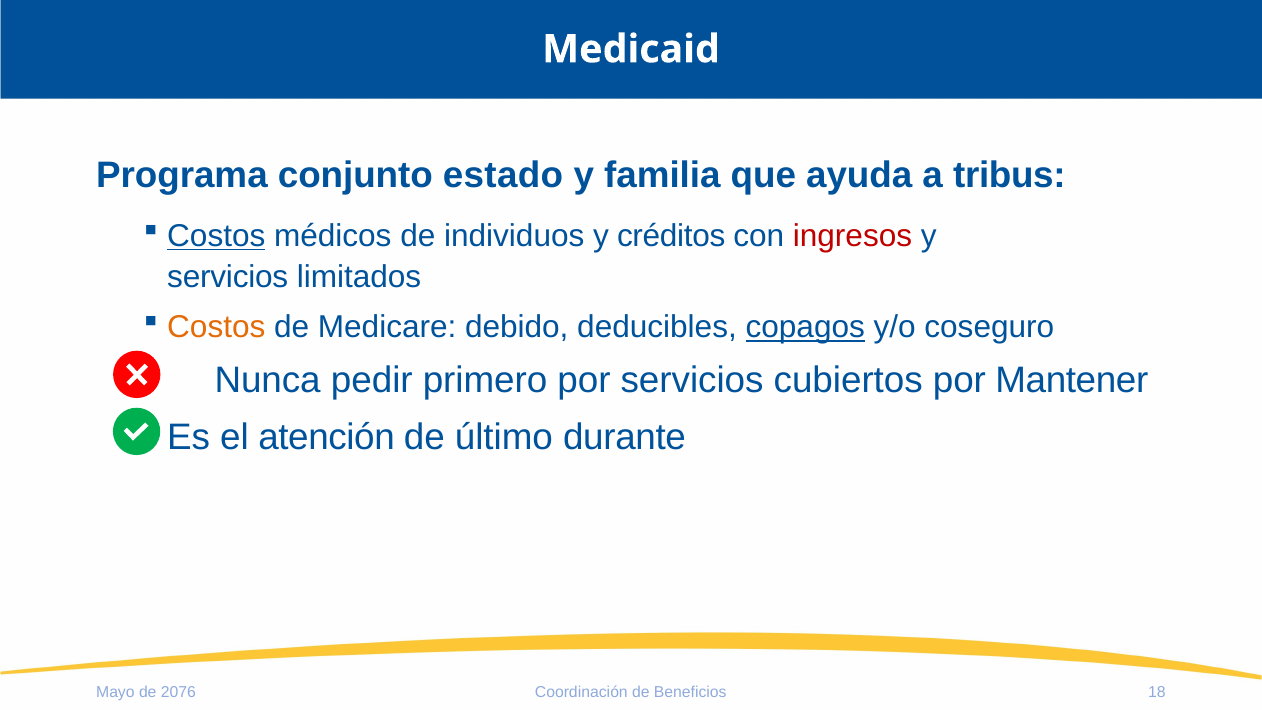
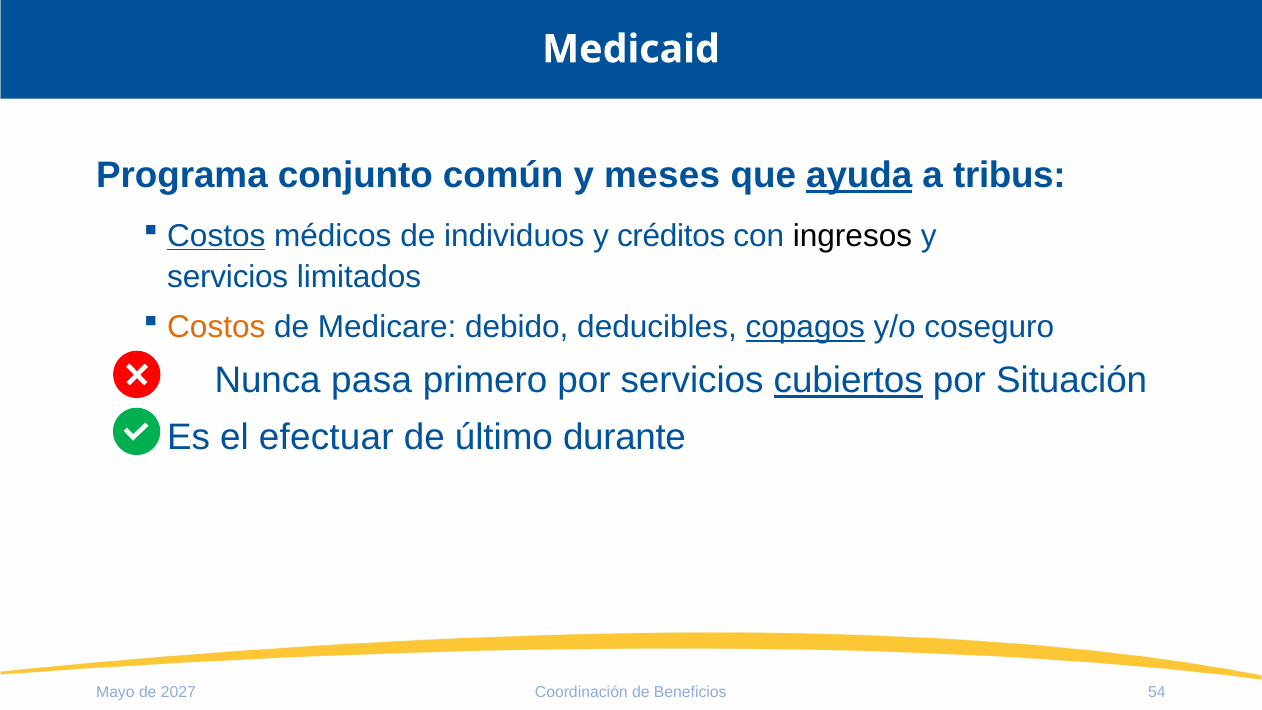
estado: estado -> común (503, 176)
familia: familia -> meses (662, 176)
ayuda underline: none -> present (859, 176)
ingresos colour: red -> black (853, 236)
pedir: pedir -> pasa (372, 381)
cubiertos underline: none -> present (848, 381)
Mantener: Mantener -> Situación (1072, 381)
atención: atención -> efectuar (326, 437)
2076: 2076 -> 2027 (178, 692)
18: 18 -> 54 (1157, 692)
